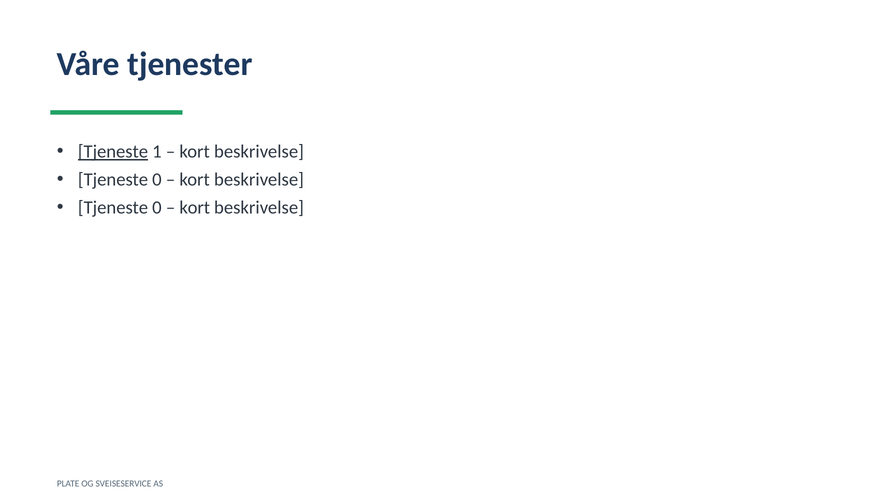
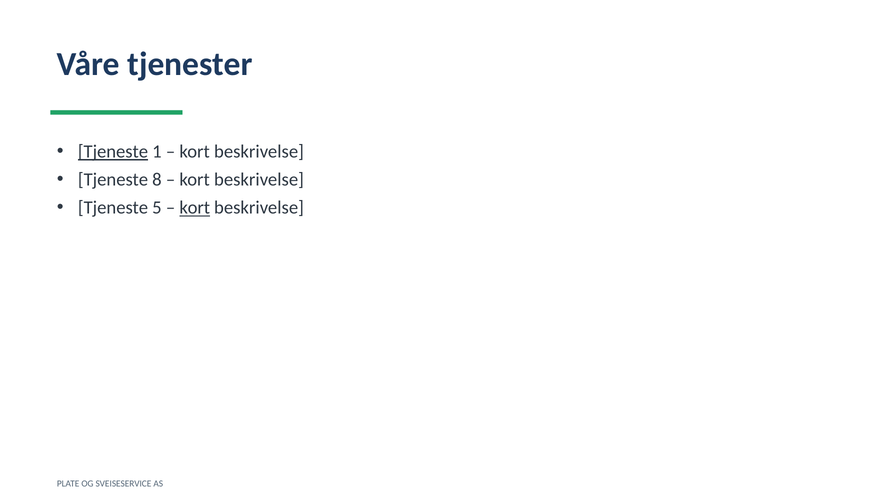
0: 0 -> 8 (157, 180)
0: 0 -> 5 (157, 208)
kort underline: none -> present (195, 208)
